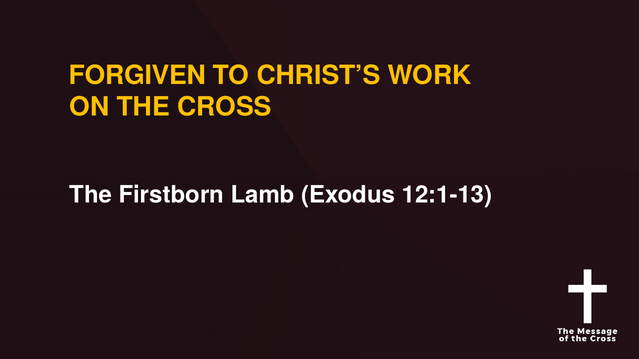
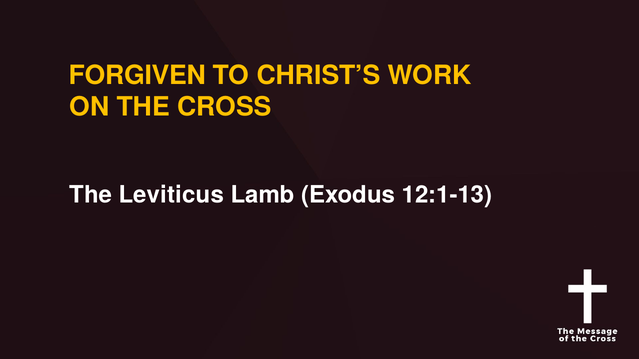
Firstborn: Firstborn -> Leviticus (171, 195)
